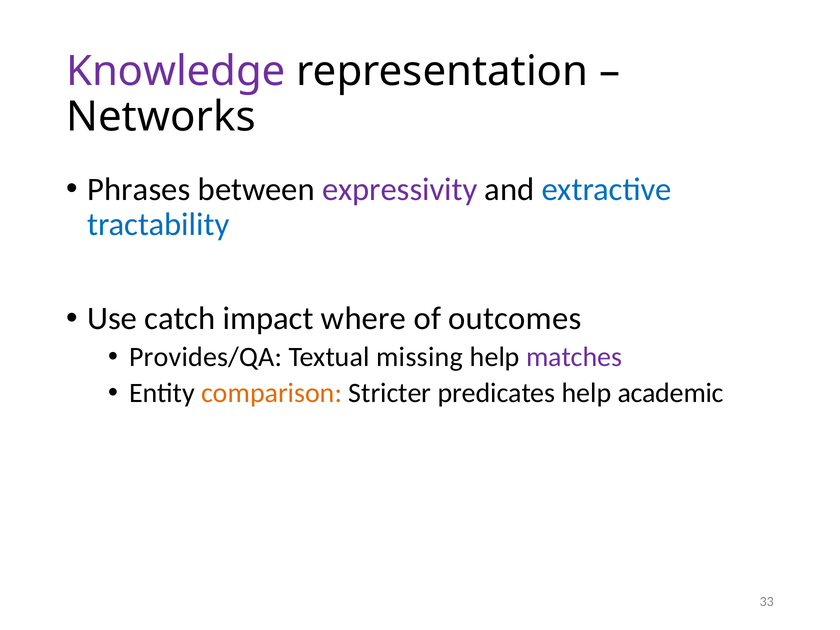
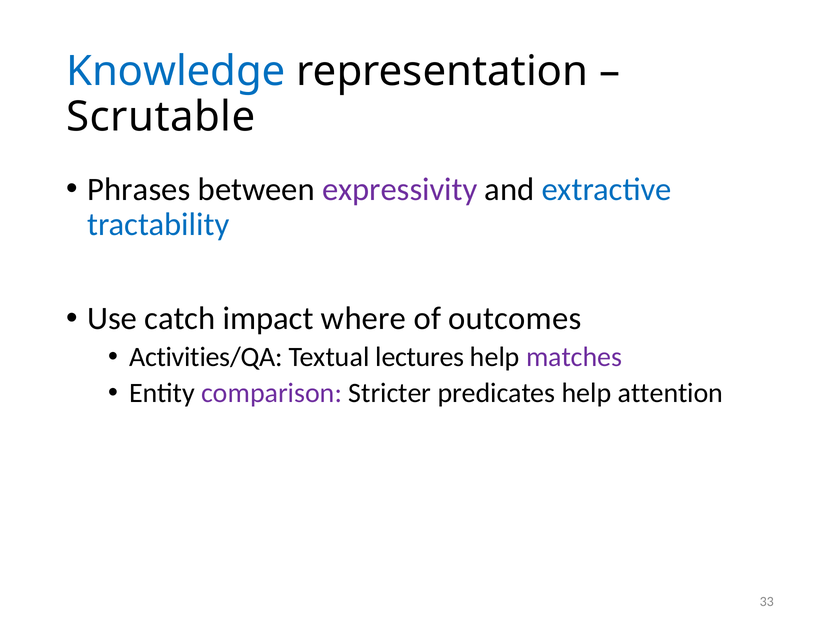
Knowledge colour: purple -> blue (176, 71)
Networks: Networks -> Scrutable (161, 117)
Provides/QA: Provides/QA -> Activities/QA (206, 357)
missing: missing -> lectures (420, 357)
comparison colour: orange -> purple (272, 393)
academic: academic -> attention (670, 393)
